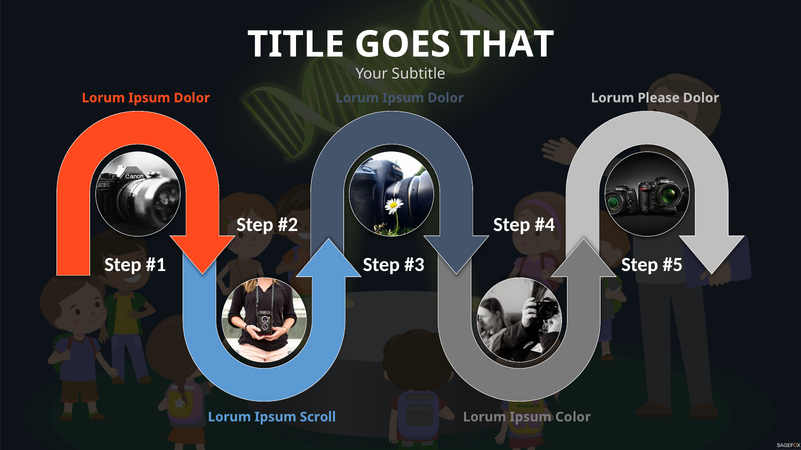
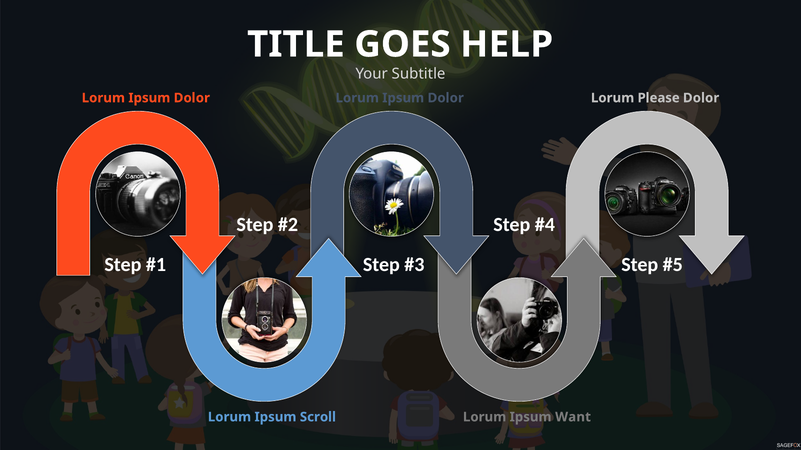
THAT: THAT -> HELP (507, 44)
Color: Color -> Want (573, 417)
